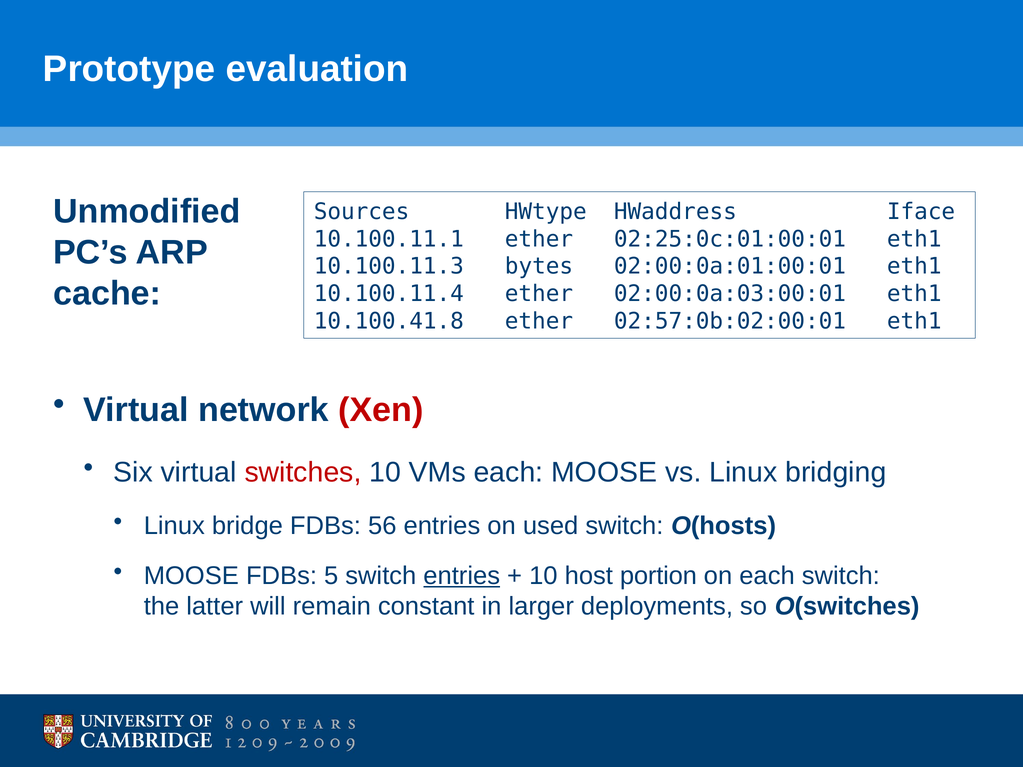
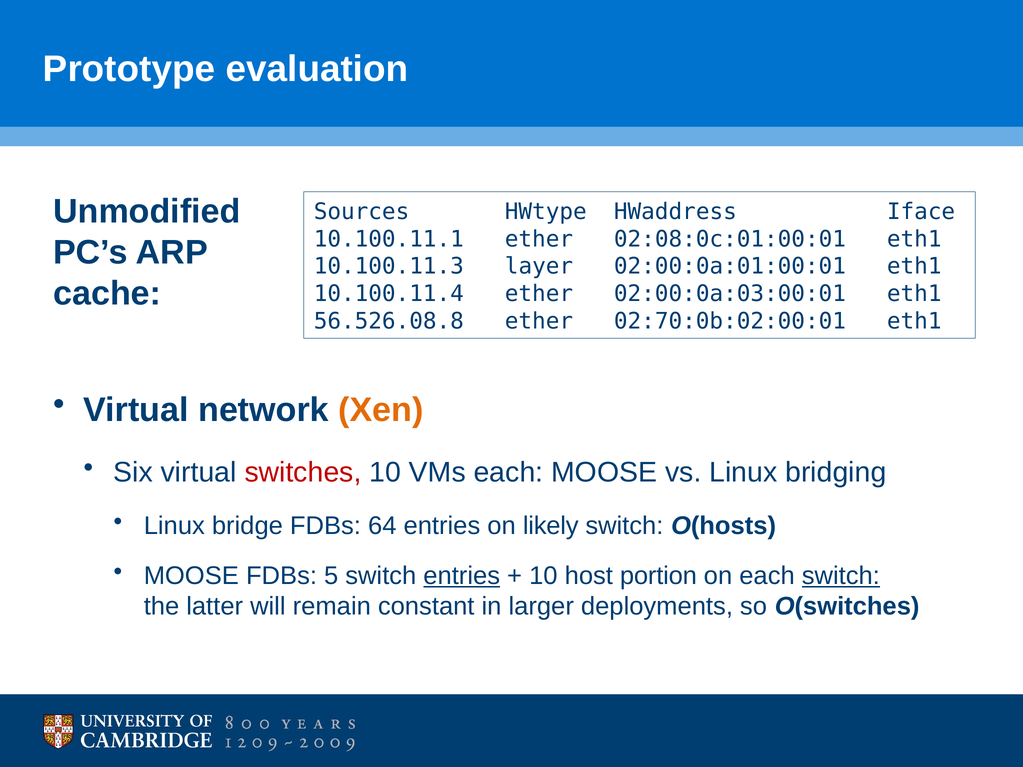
02:25:0c:01:00:01: 02:25:0c:01:00:01 -> 02:08:0c:01:00:01 (730, 239)
bytes: bytes -> layer (539, 267)
10.100.41.8: 10.100.41.8 -> 56.526.08.8 (389, 321)
02:57:0b:02:00:01: 02:57:0b:02:00:01 -> 02:70:0b:02:00:01 (730, 321)
Xen colour: red -> orange (381, 410)
56: 56 -> 64 (382, 526)
used: used -> likely (551, 526)
switch underline: none -> present (841, 576)
